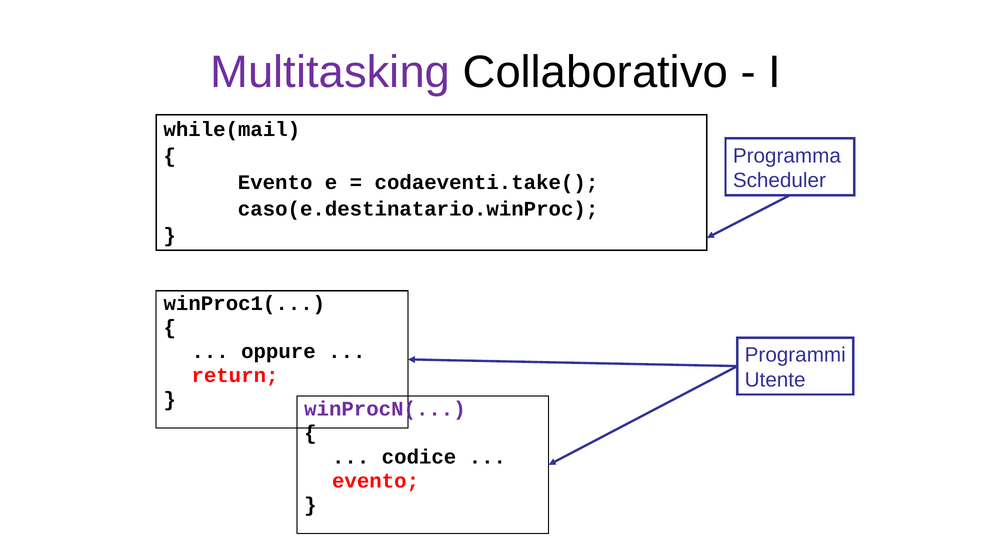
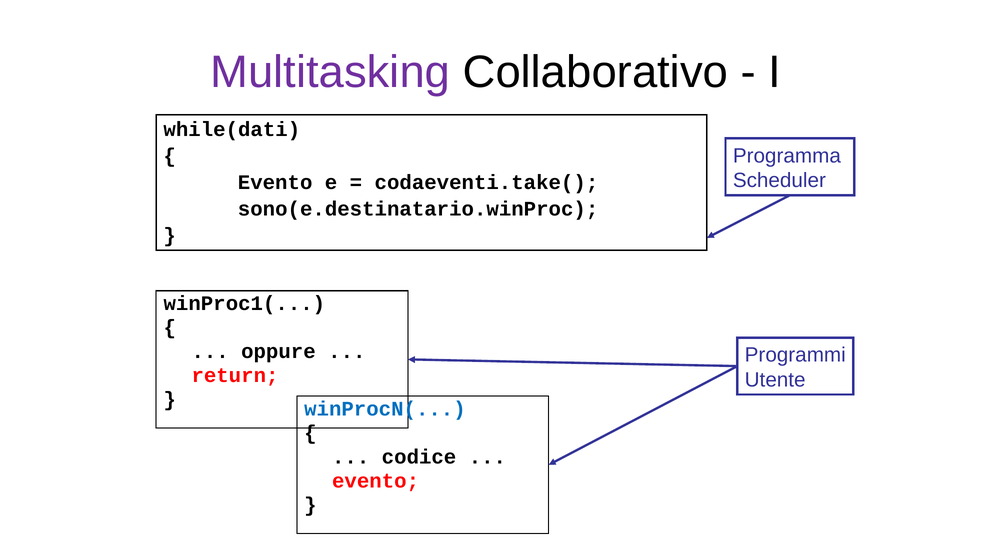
while(mail: while(mail -> while(dati (232, 130)
caso(e.destinatario.winProc: caso(e.destinatario.winProc -> sono(e.destinatario.winProc (418, 209)
winProcN( colour: purple -> blue (385, 409)
